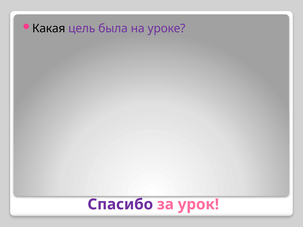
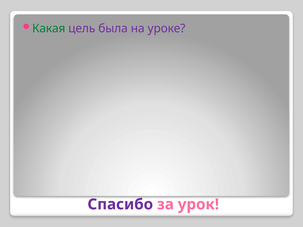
Какая colour: black -> green (49, 28)
